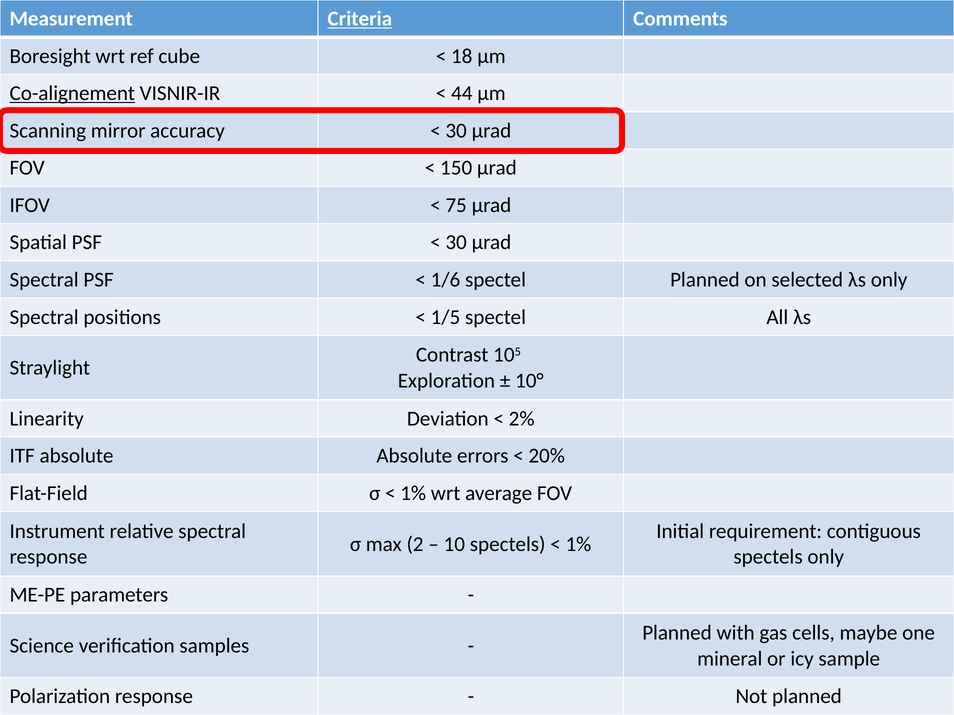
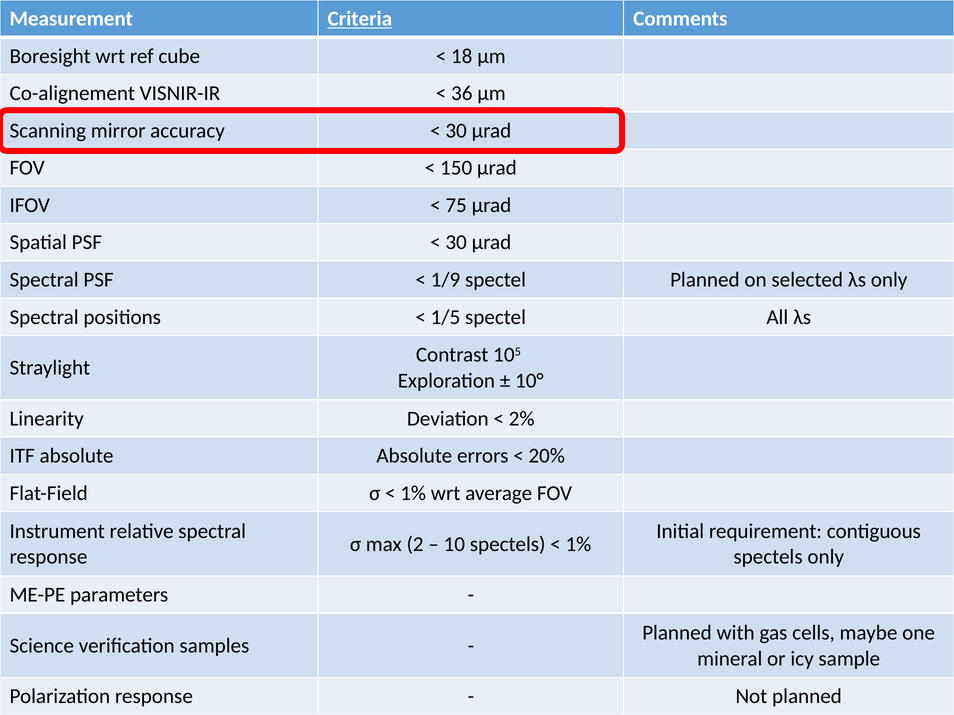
Co-alignement underline: present -> none (72, 93)
44: 44 -> 36 (462, 93)
1/6: 1/6 -> 1/9 (446, 280)
